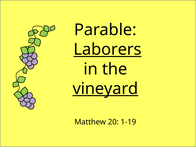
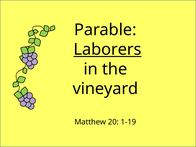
vineyard underline: present -> none (105, 89)
